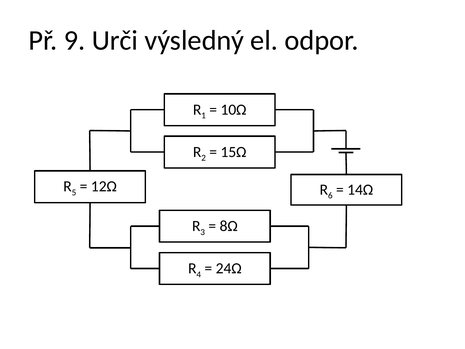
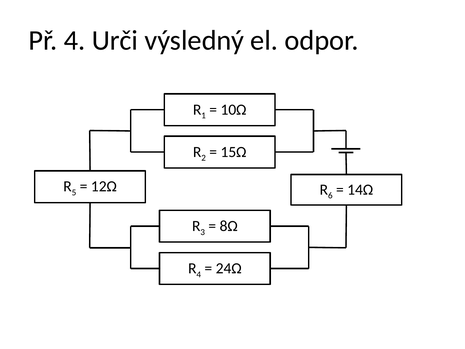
Př 9: 9 -> 4 (74, 41)
